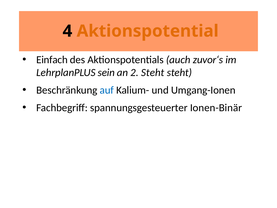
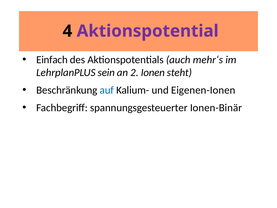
Aktionspotential colour: orange -> purple (148, 31)
zuvor‘s: zuvor‘s -> mehr‘s (208, 60)
2 Steht: Steht -> Ionen (153, 73)
Umgang-Ionen: Umgang-Ionen -> Eigenen-Ionen (203, 90)
